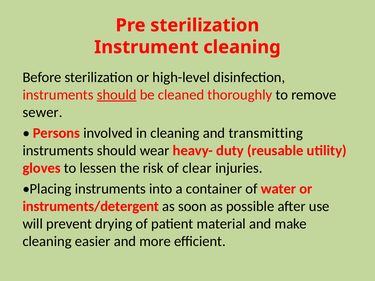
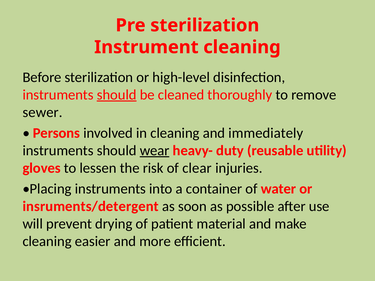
transmitting: transmitting -> immediately (266, 133)
wear underline: none -> present (155, 151)
instruments/detergent: instruments/detergent -> insruments/detergent (91, 207)
